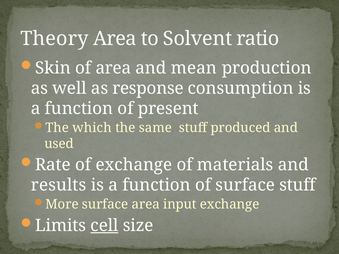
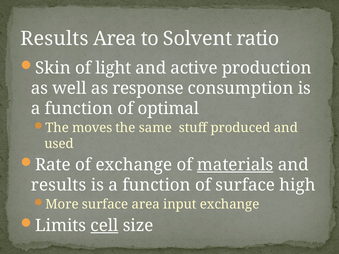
Theory: Theory -> Results (54, 39)
of area: area -> light (113, 68)
mean: mean -> active (194, 68)
present: present -> optimal (168, 109)
which: which -> moves (92, 128)
materials underline: none -> present (235, 165)
surface stuff: stuff -> high (297, 185)
